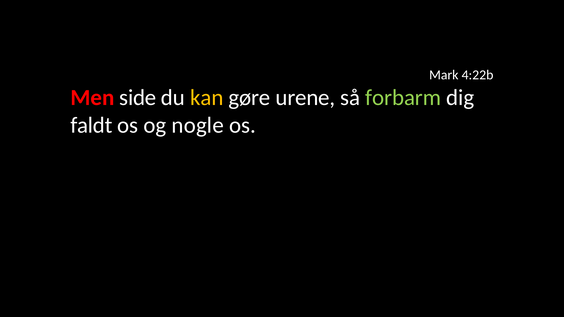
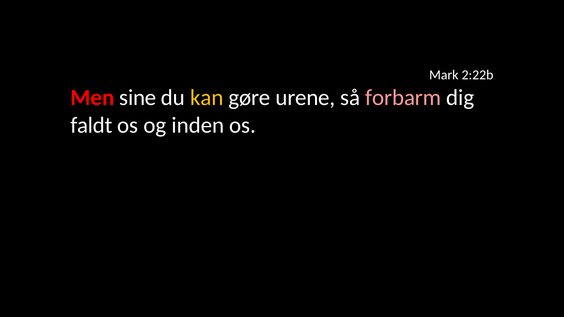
4:22b: 4:22b -> 2:22b (477, 75)
side: side -> sine (138, 98)
forbarm colour: light green -> pink (403, 98)
nogle: nogle -> inden (198, 125)
